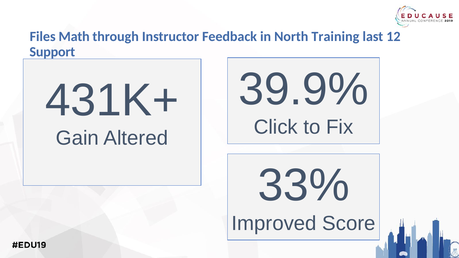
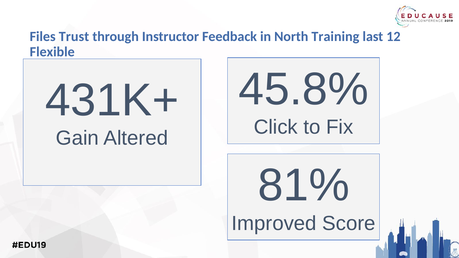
Math: Math -> Trust (74, 37)
Support: Support -> Flexible (52, 52)
39.9%: 39.9% -> 45.8% (304, 89)
33%: 33% -> 81% (304, 185)
